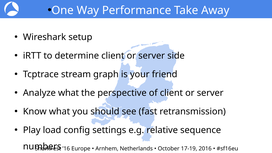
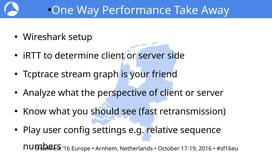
load: load -> user (52, 130)
